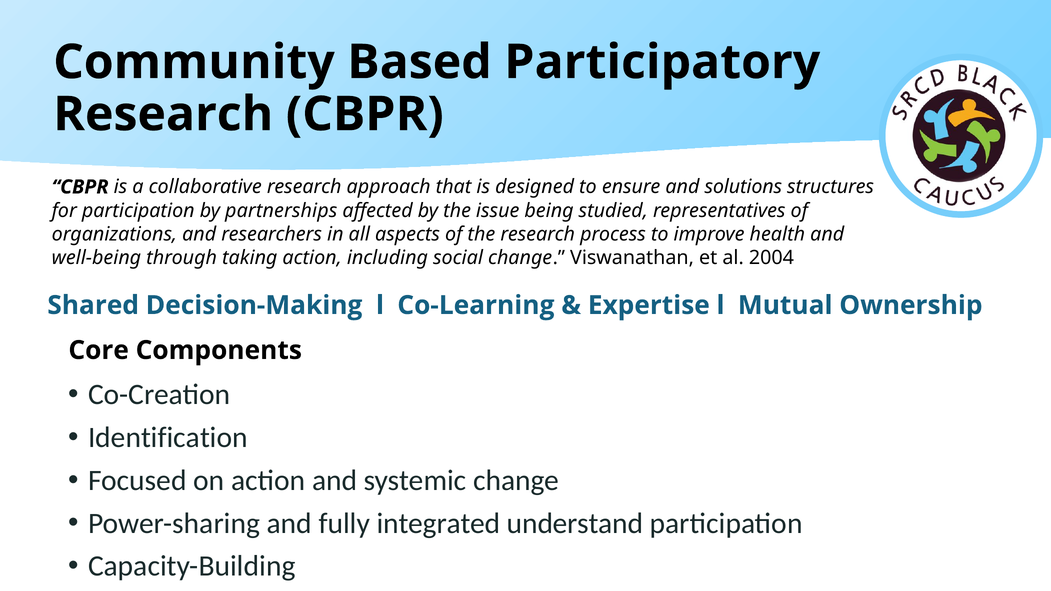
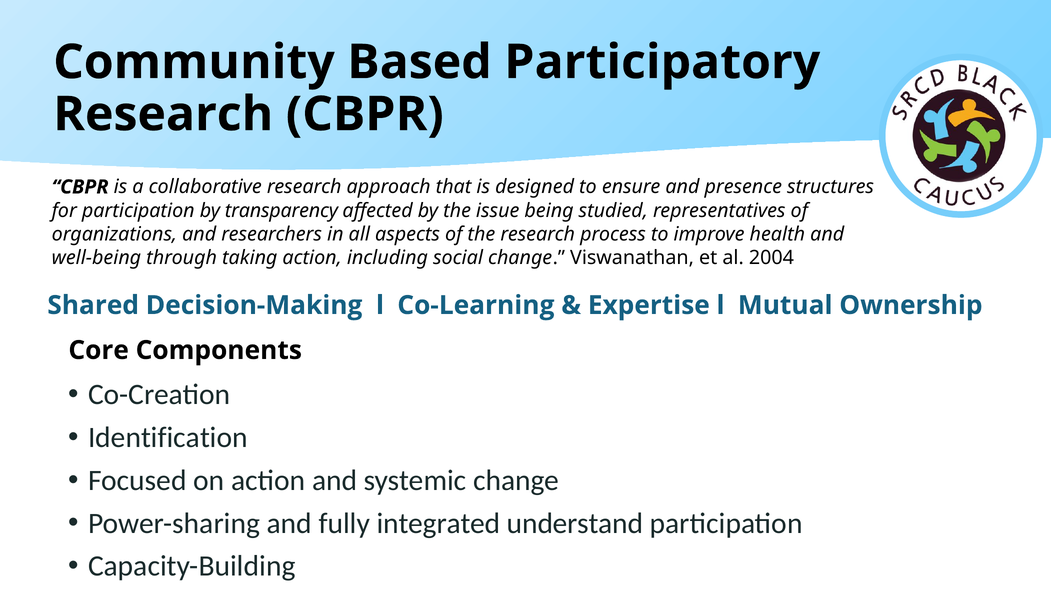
solutions: solutions -> presence (743, 187)
partnerships: partnerships -> transparency (281, 211)
